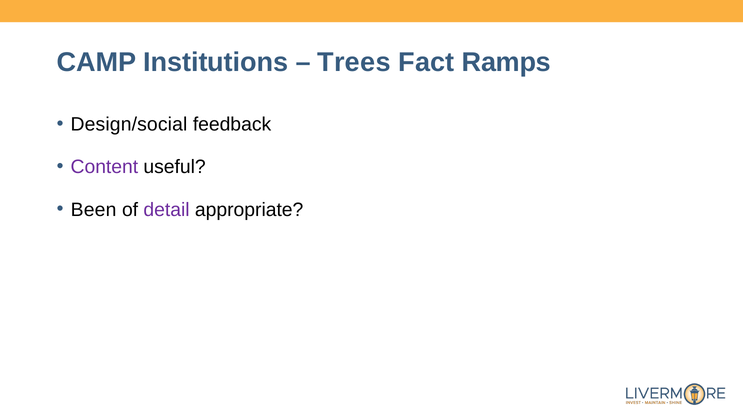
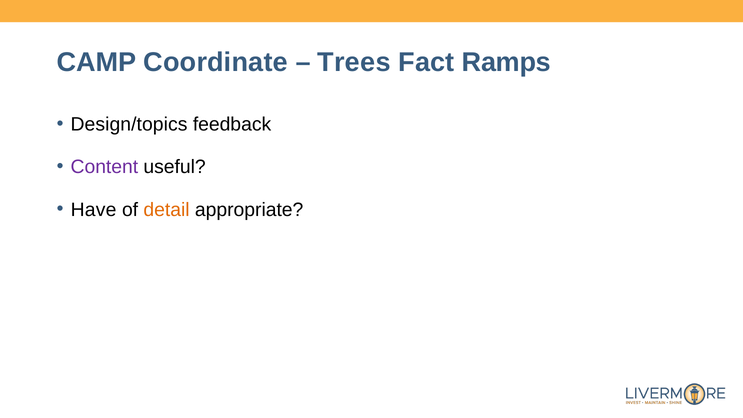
Institutions: Institutions -> Coordinate (216, 62)
Design/social: Design/social -> Design/topics (129, 125)
Been: Been -> Have (94, 210)
detail colour: purple -> orange (167, 210)
